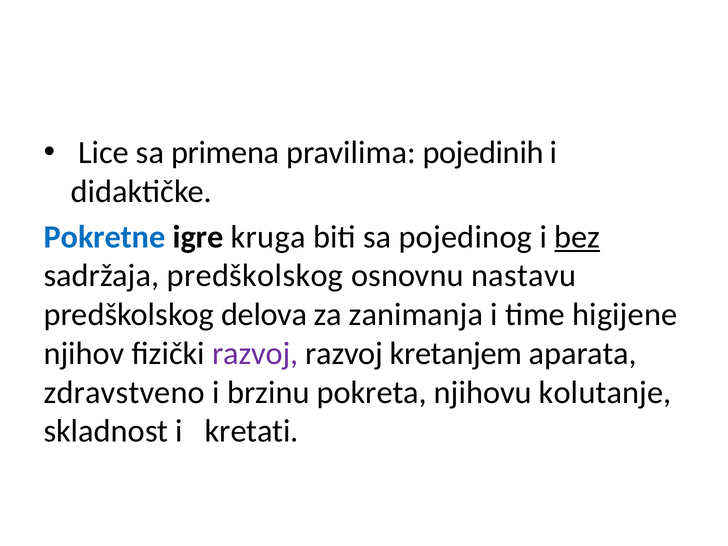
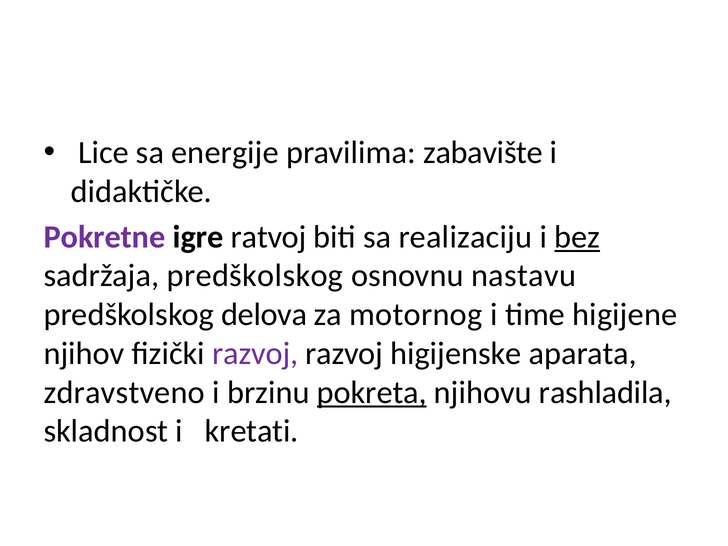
primena: primena -> energije (225, 153)
pojedinih: pojedinih -> zabavište (483, 153)
Pokretne colour: blue -> purple (105, 237)
kruga: kruga -> ratvoj (269, 237)
pojedinog: pojedinog -> realizaciju (465, 237)
zanimanja: zanimanja -> motornog (416, 315)
kretanjem: kretanjem -> higijenske (456, 354)
pokreta underline: none -> present (372, 392)
kolutanje: kolutanje -> rashladila (605, 392)
